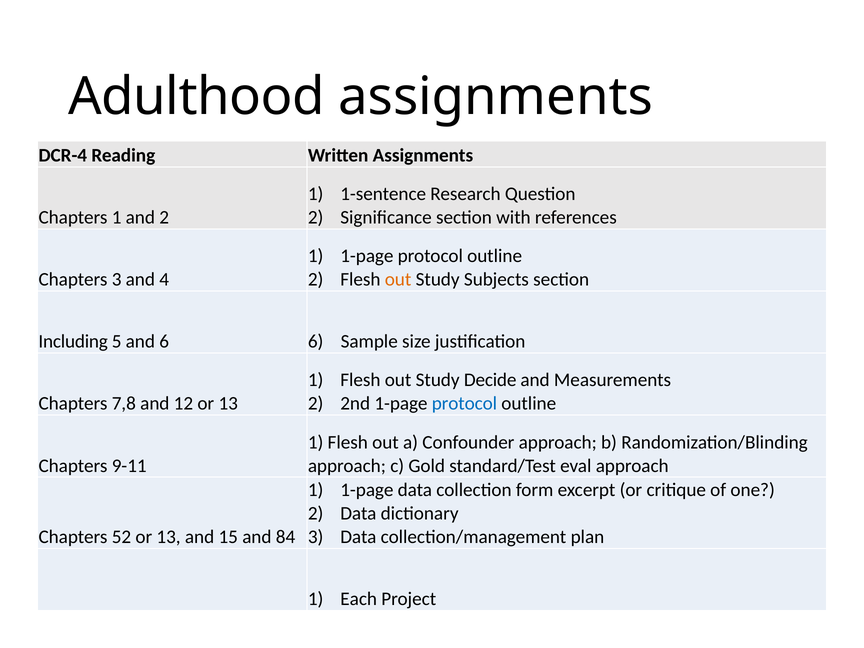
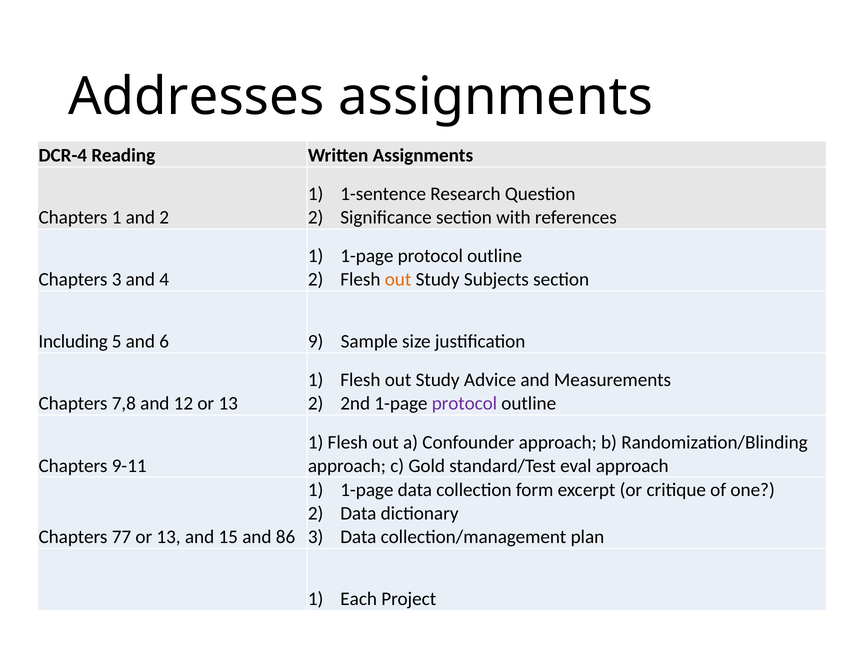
Adulthood: Adulthood -> Addresses (196, 97)
6 6: 6 -> 9 (316, 342)
Decide: Decide -> Advice (490, 380)
protocol colour: blue -> purple (464, 404)
52: 52 -> 77 (121, 537)
84: 84 -> 86 (285, 537)
